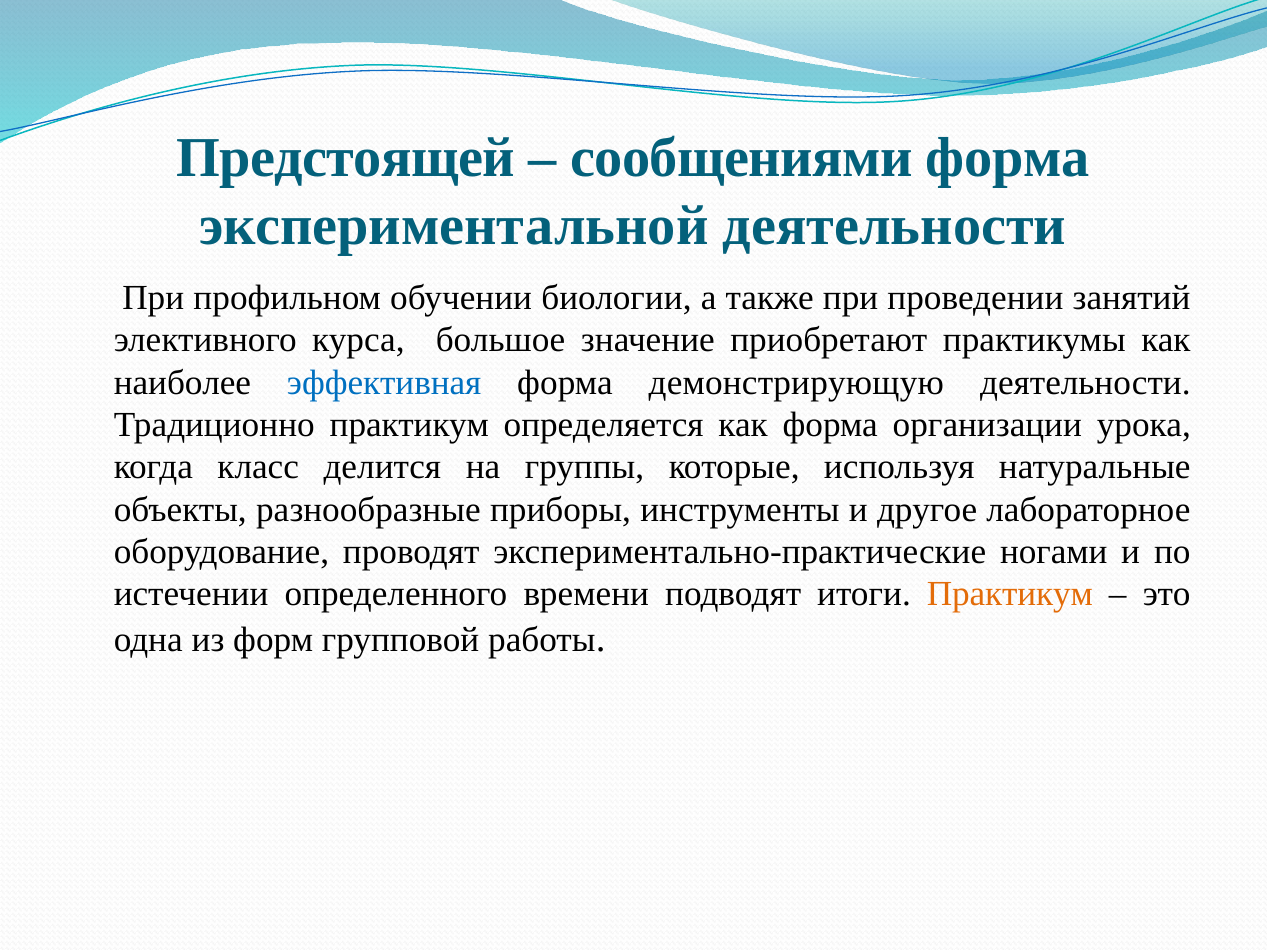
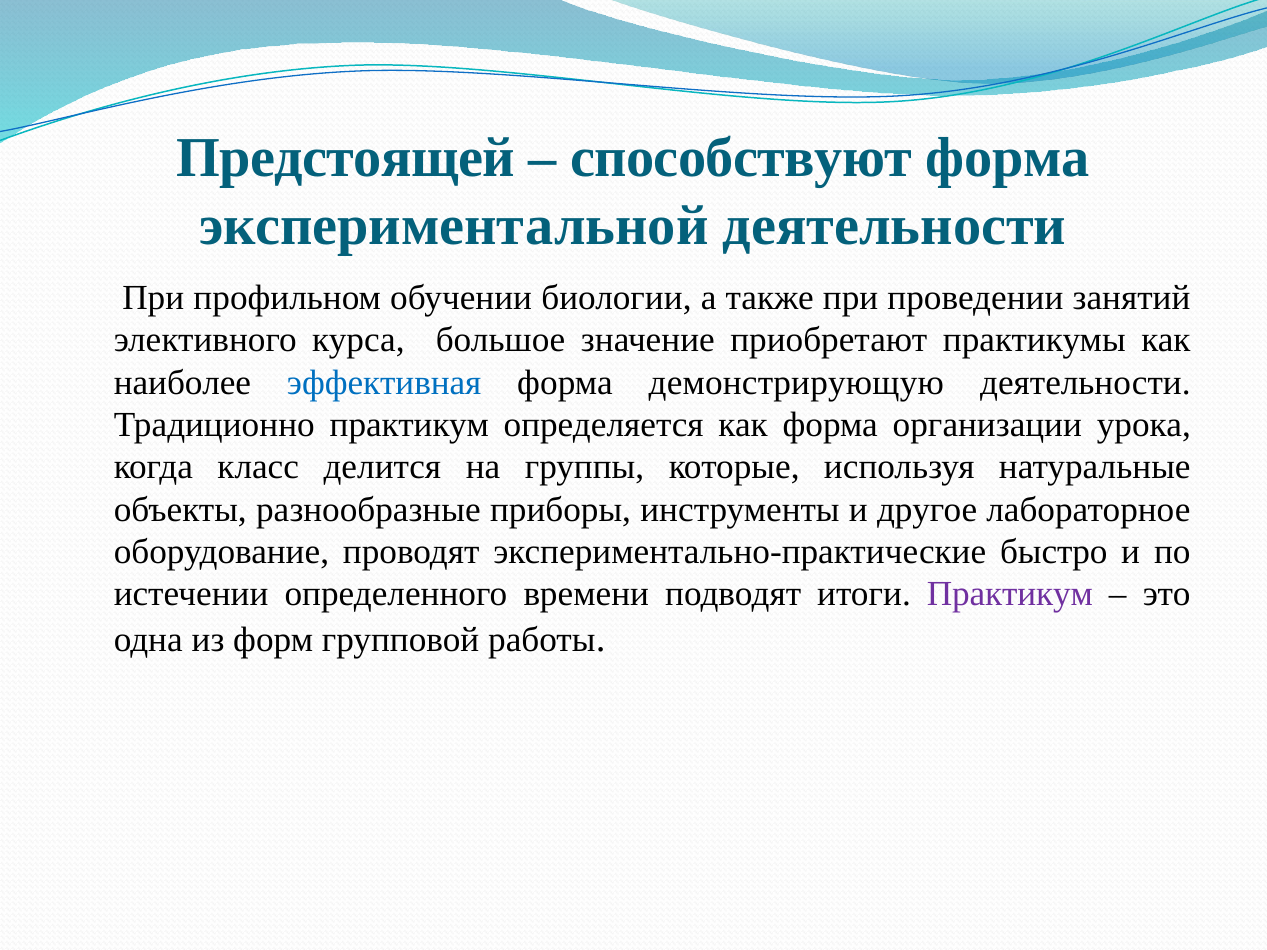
сообщениями: сообщениями -> способствуют (741, 158)
ногами: ногами -> быстро (1054, 552)
Практикум colour: orange -> purple (1010, 594)
